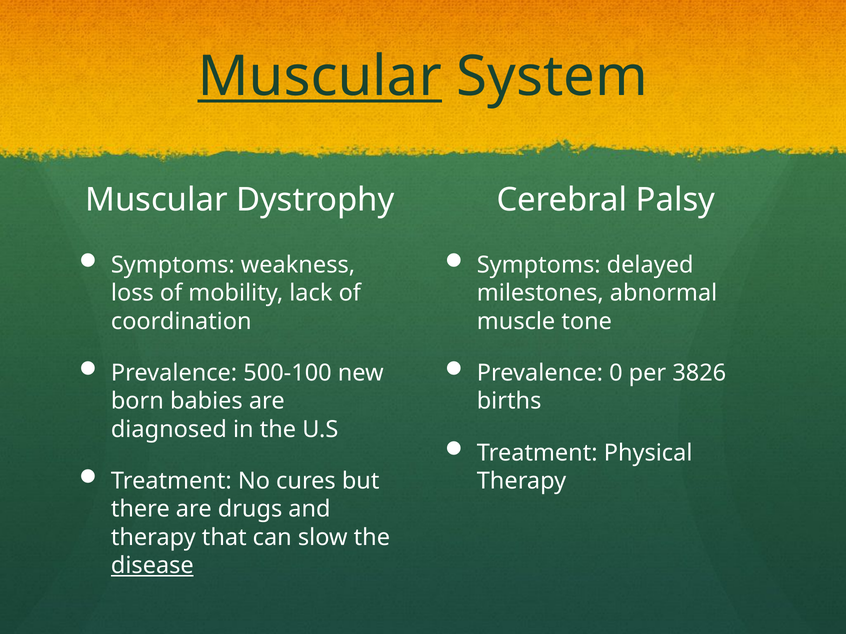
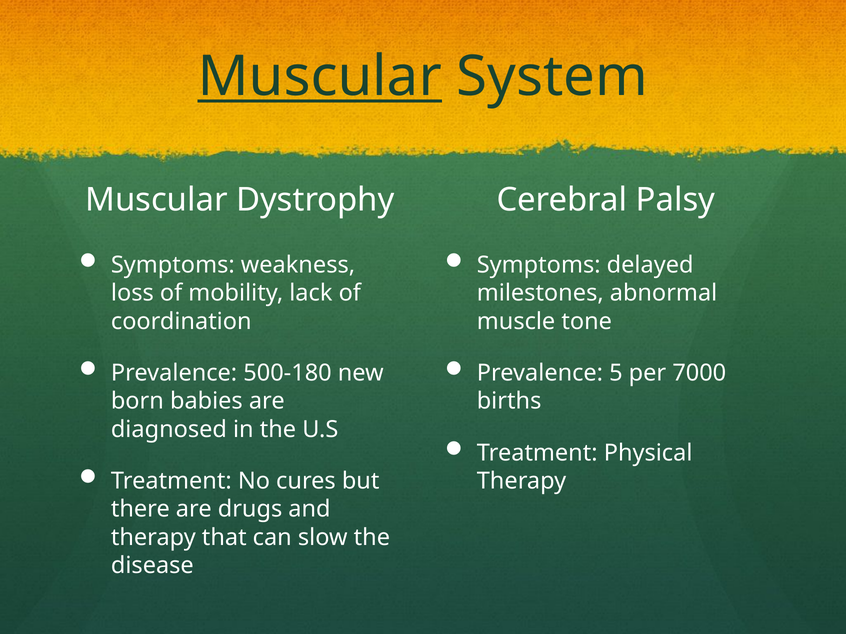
500-100: 500-100 -> 500-180 (288, 373)
0: 0 -> 5 (616, 373)
3826: 3826 -> 7000 (699, 373)
disease underline: present -> none (152, 566)
